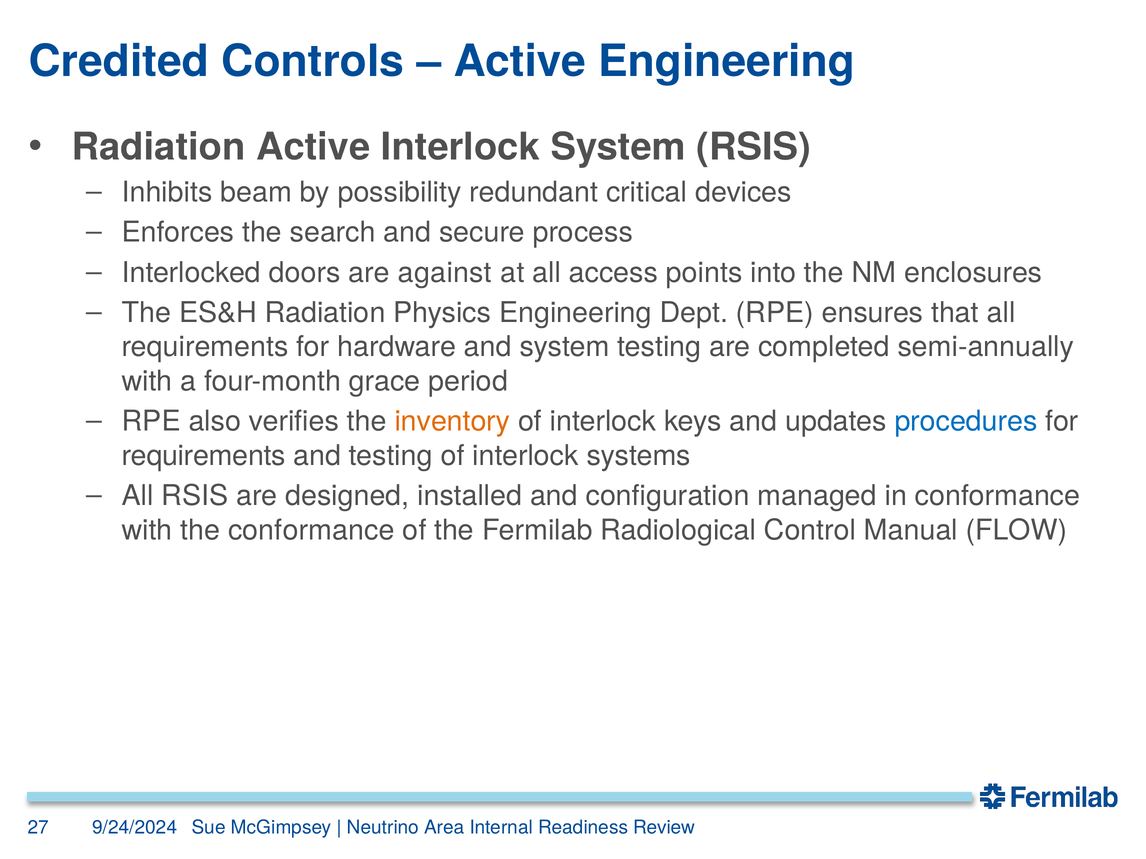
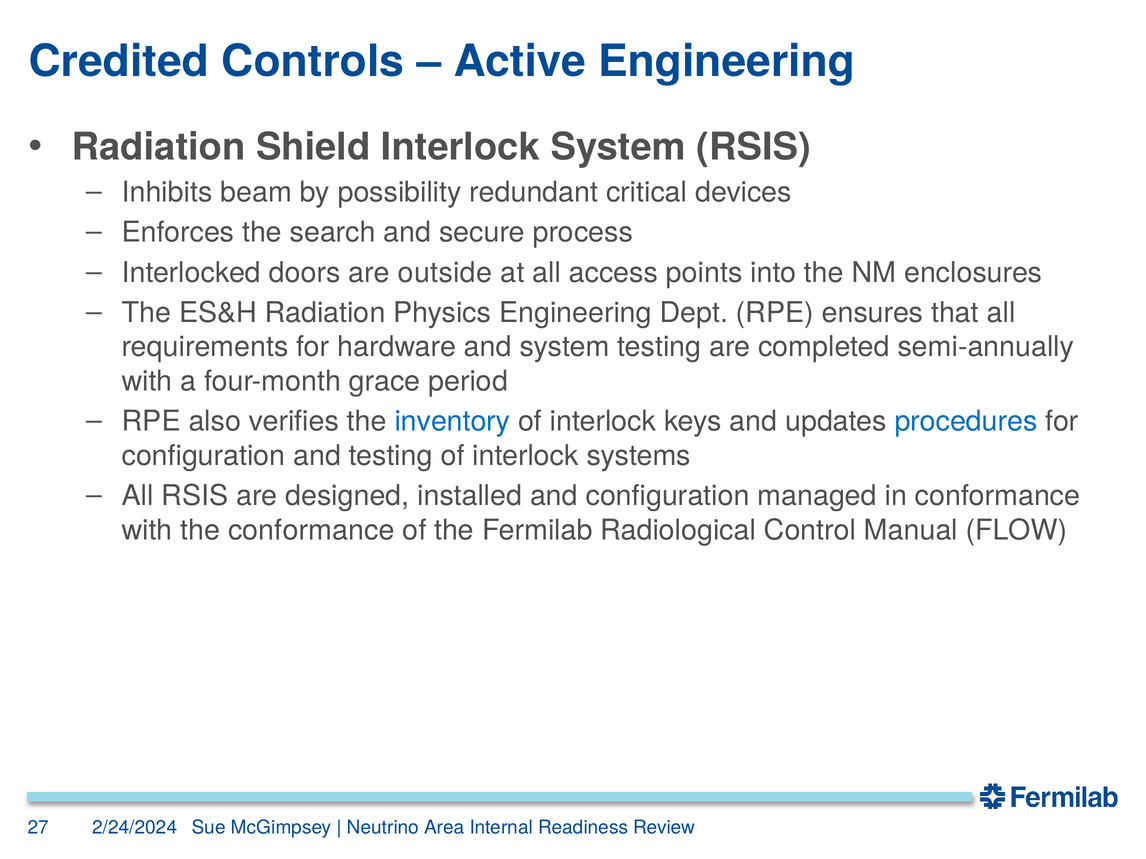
Radiation Active: Active -> Shield (313, 147)
against: against -> outside (445, 273)
inventory colour: orange -> blue (452, 422)
requirements: requirements -> configuration (204, 456)
9/24/2024: 9/24/2024 -> 2/24/2024 (135, 828)
